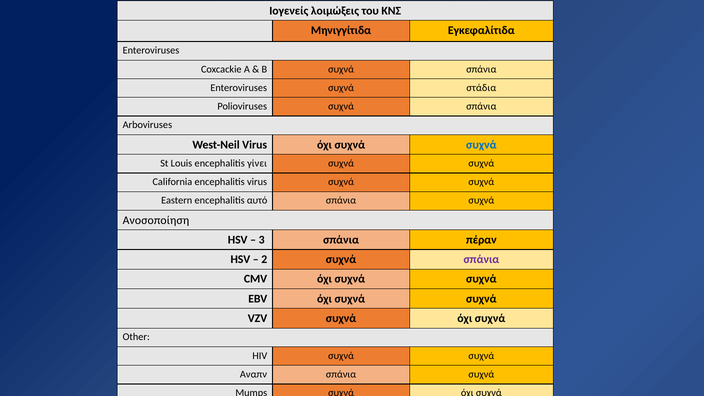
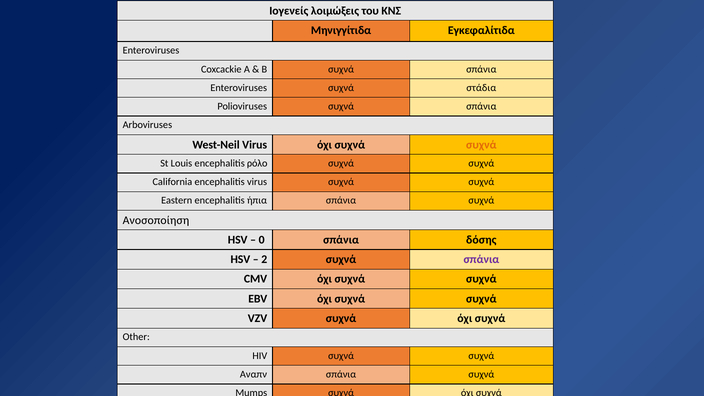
συχνά colour: blue -> orange (481, 145)
γίνει: γίνει -> ρόλο (257, 163)
αυτό: αυτό -> ήπια (257, 201)
3: 3 -> 0 (262, 240)
πέραν: πέραν -> δόσης (481, 240)
